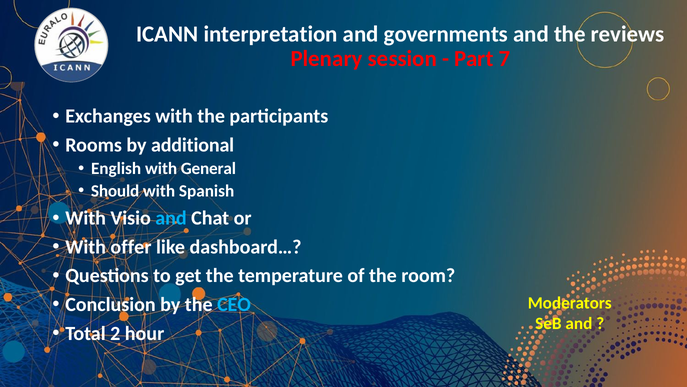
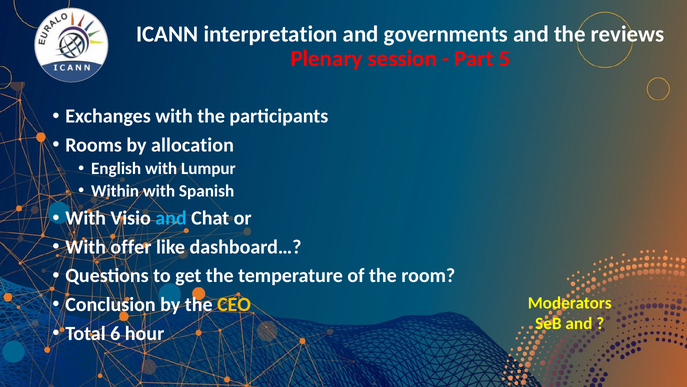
7: 7 -> 5 (504, 59)
additional: additional -> allocation (192, 145)
General: General -> Lumpur (208, 169)
Should: Should -> Within (115, 191)
CEO colour: light blue -> yellow (234, 304)
2: 2 -> 6 (115, 333)
